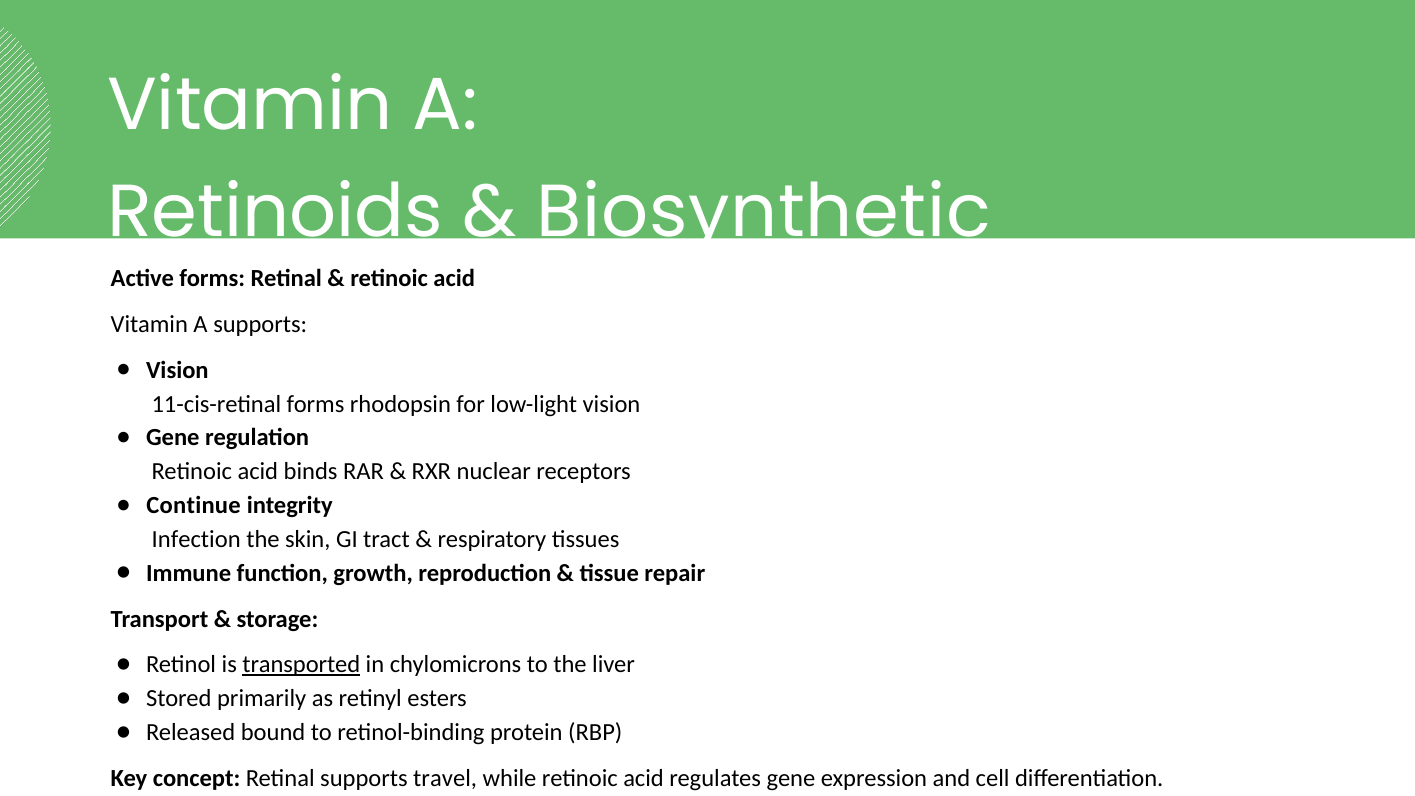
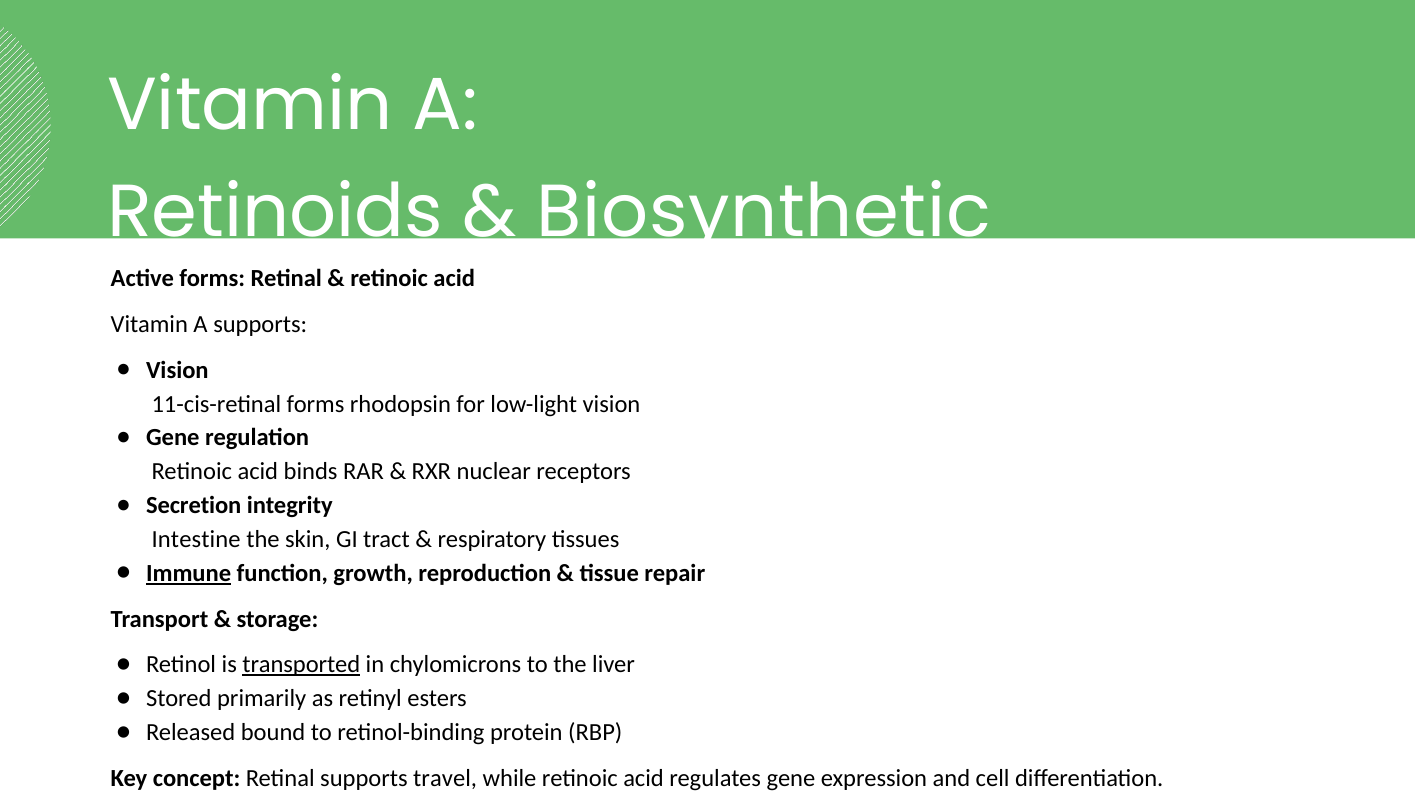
Continue: Continue -> Secretion (194, 506)
Infection: Infection -> Intestine (196, 539)
Immune underline: none -> present (189, 573)
